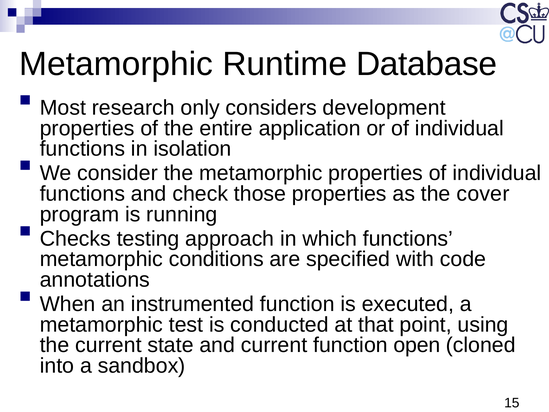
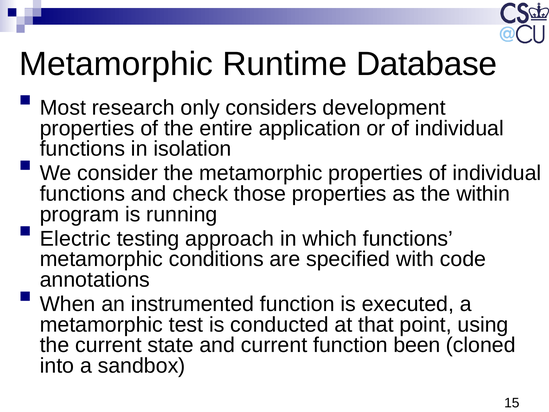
cover: cover -> within (483, 194)
Checks: Checks -> Electric (75, 239)
open: open -> been (417, 345)
